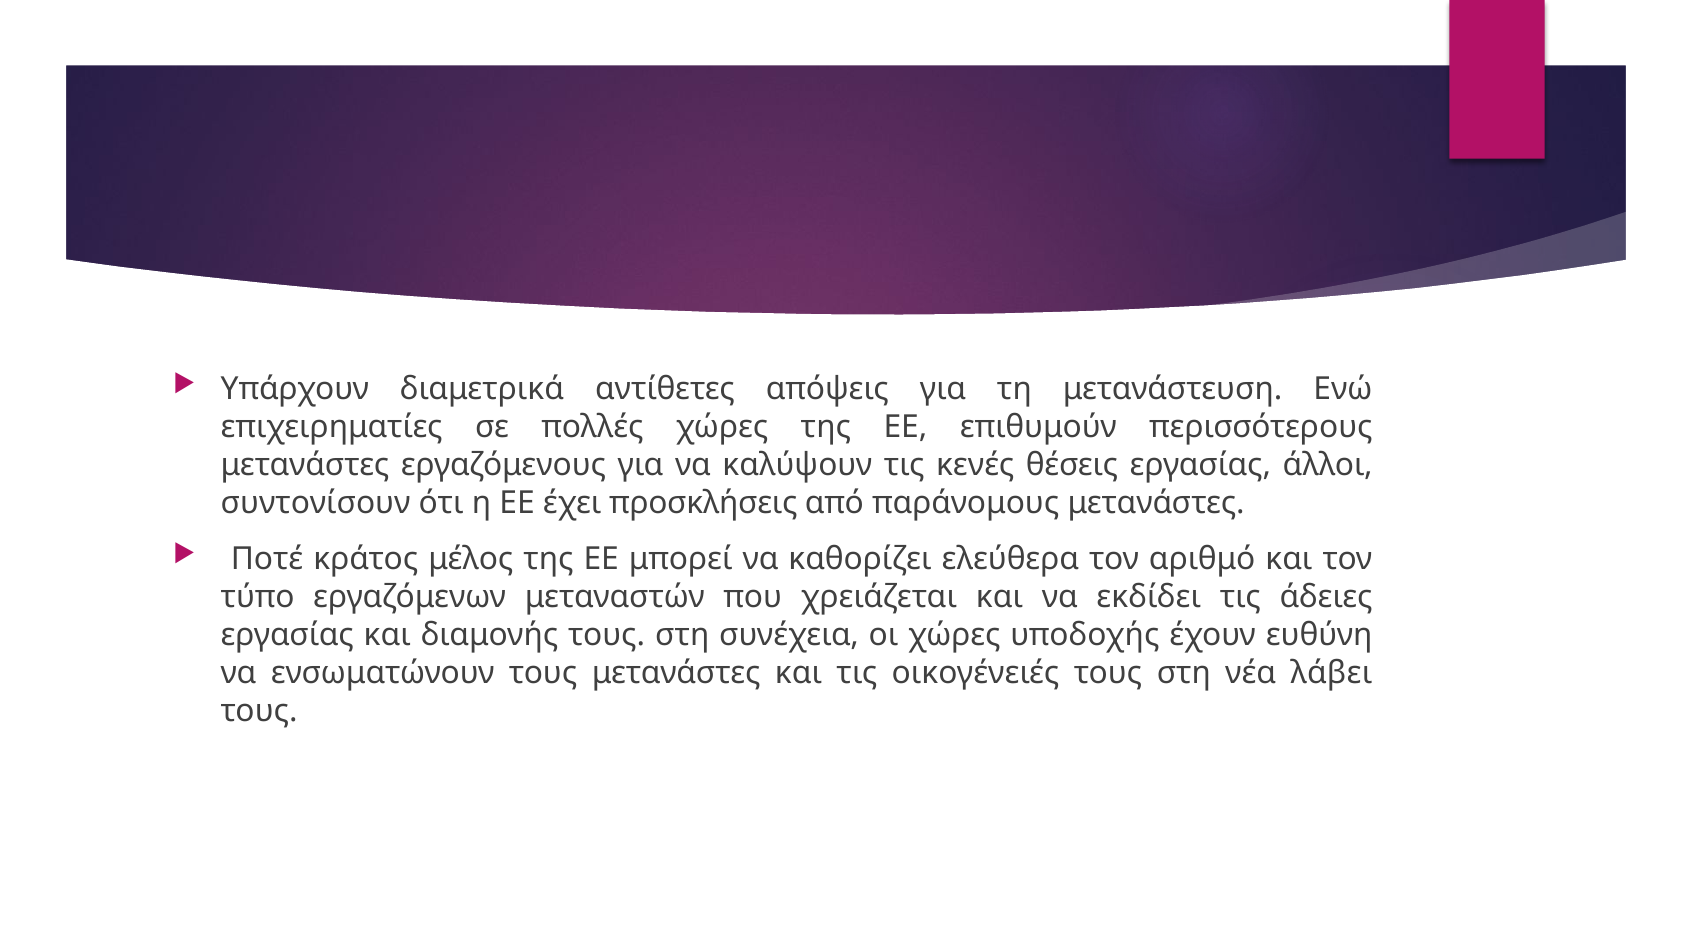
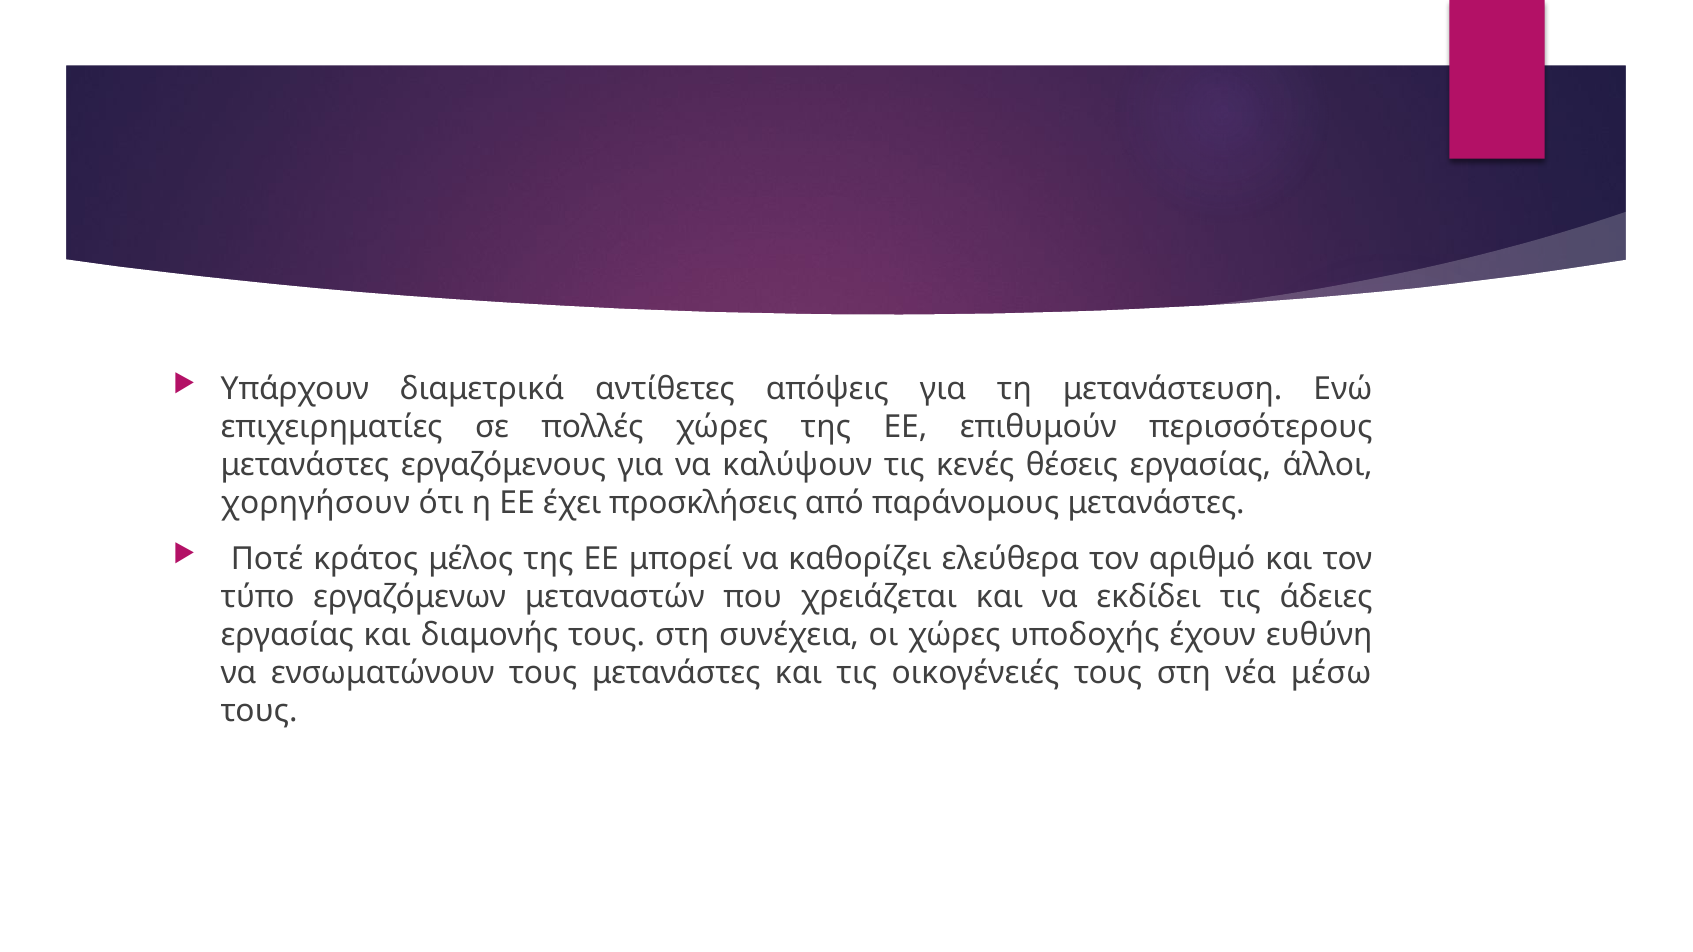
συντονίσουν: συντονίσουν -> χορηγήσουν (315, 503)
λάβει: λάβει -> μέσω (1331, 673)
